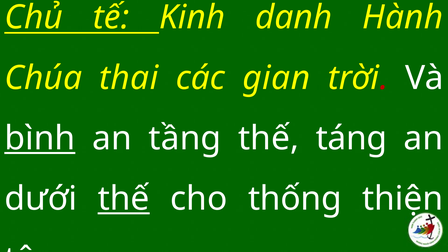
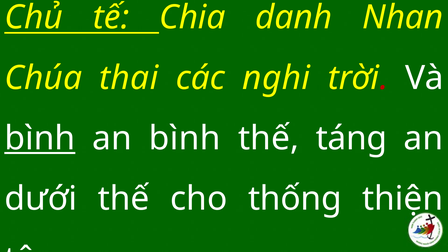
Kinh: Kinh -> Chia (192, 17)
Hành: Hành -> Nhan (403, 17)
gian: gian -> nghi (276, 78)
an tầng: tầng -> bình (185, 138)
thế underline: present -> none (124, 199)
